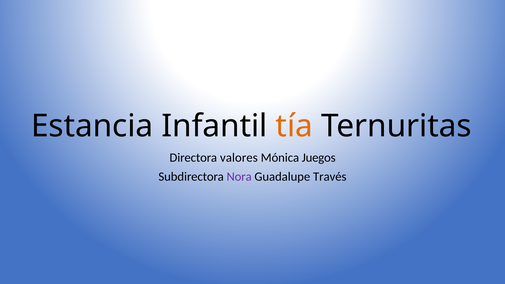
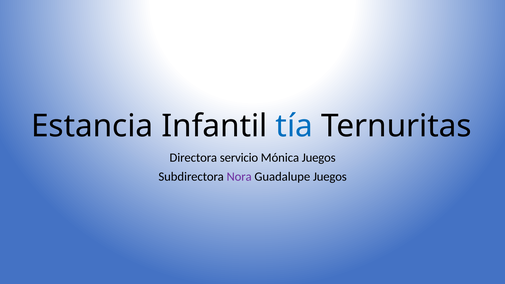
tía colour: orange -> blue (294, 126)
valores: valores -> servicio (239, 158)
Guadalupe Través: Través -> Juegos (330, 177)
